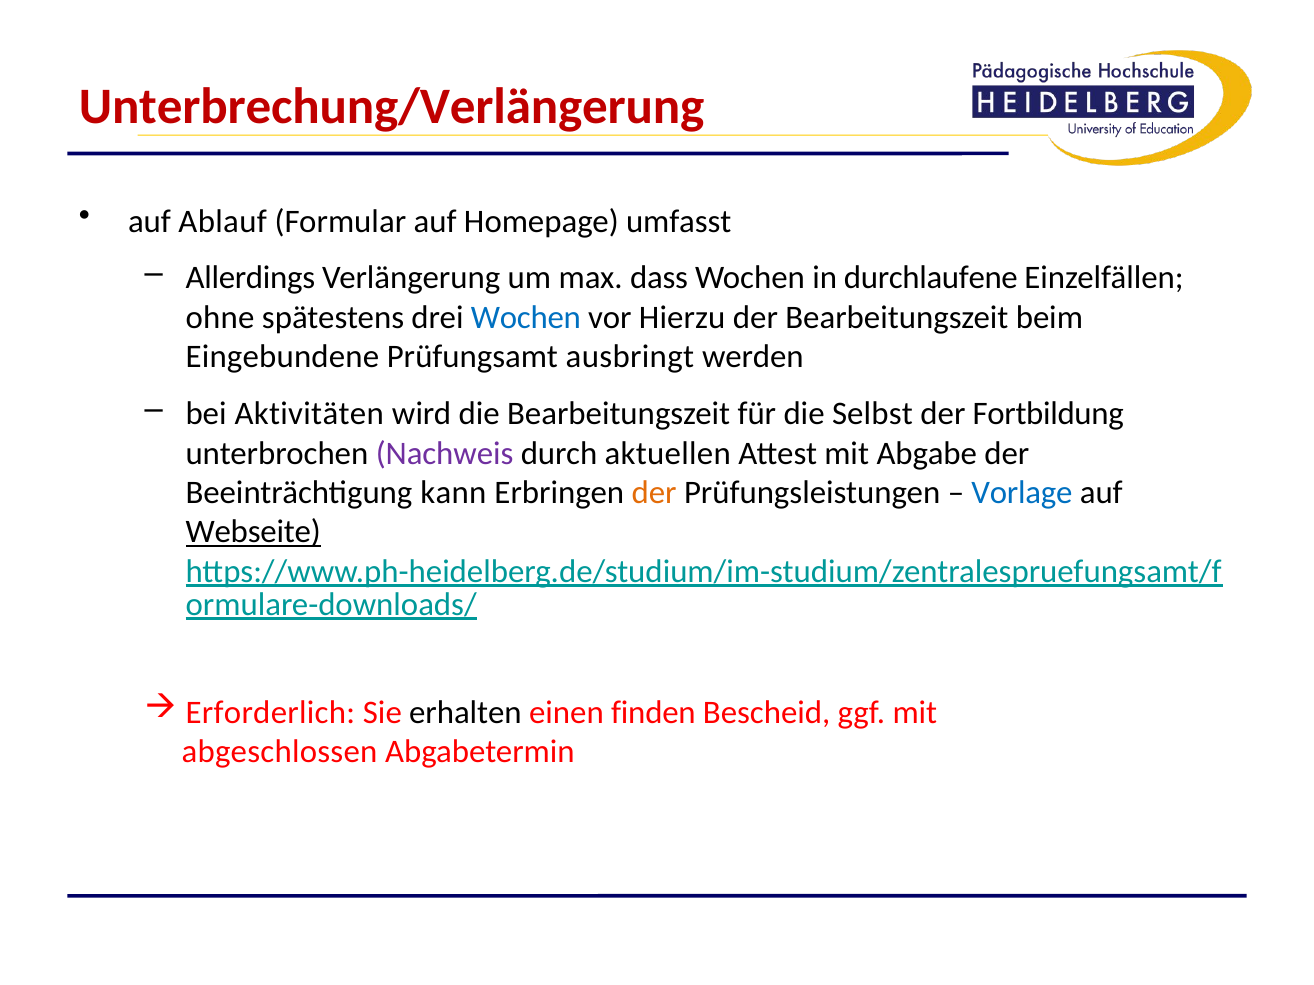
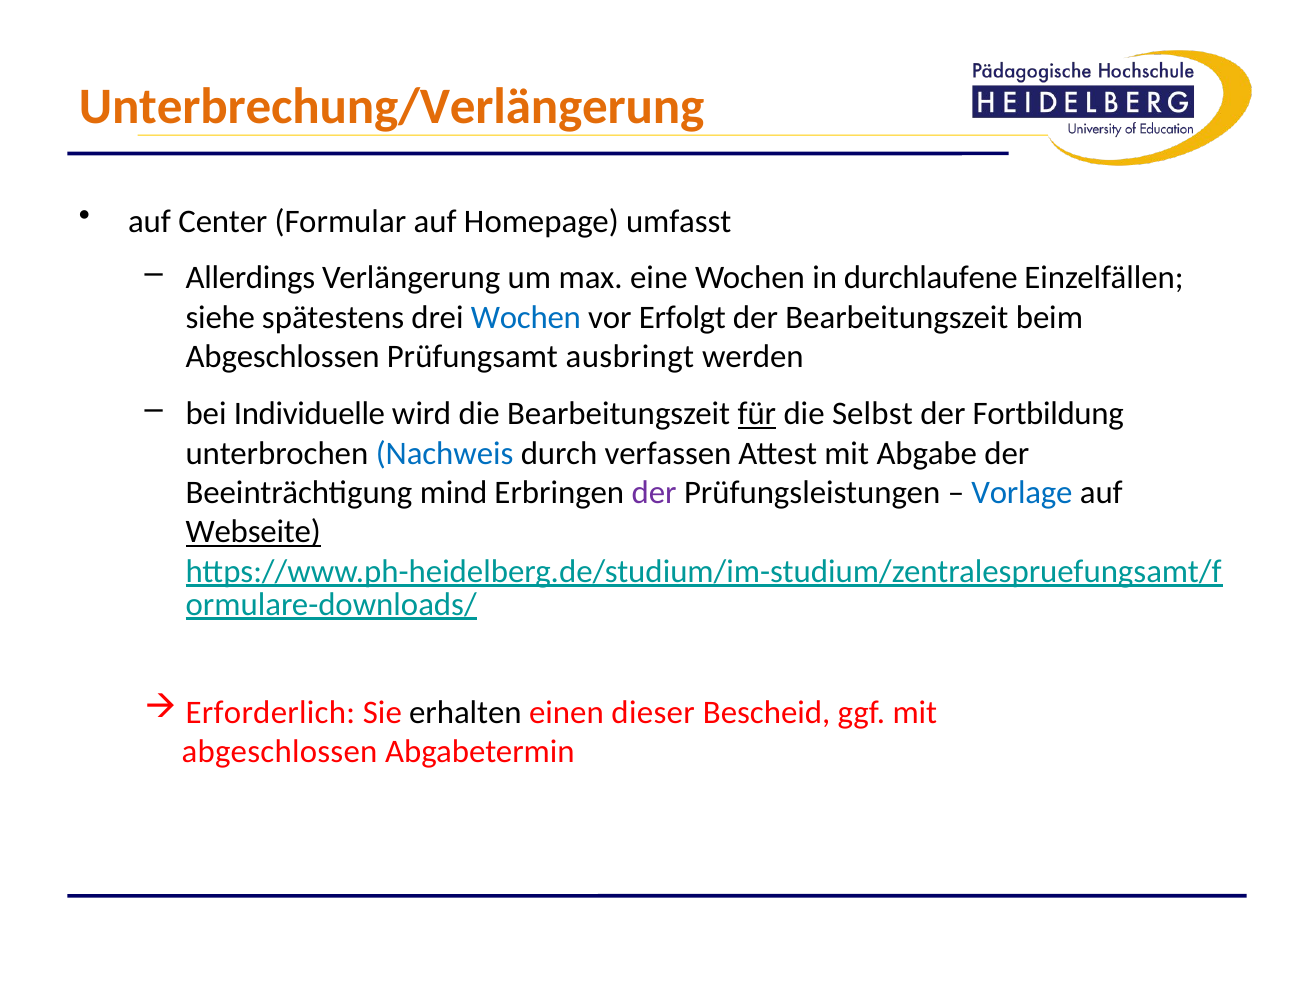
Unterbrechung/Verlängerung colour: red -> orange (392, 107)
Ablauf: Ablauf -> Center (223, 221)
dass: dass -> eine (659, 278)
ohne: ohne -> siehe (220, 318)
Hierzu: Hierzu -> Erfolgt (682, 318)
Eingebundene: Eingebundene -> Abgeschlossen (283, 357)
Aktivitäten: Aktivitäten -> Individuelle (309, 414)
für underline: none -> present (757, 414)
Nachweis colour: purple -> blue (445, 454)
aktuellen: aktuellen -> verfassen (668, 454)
kann: kann -> mind (454, 493)
der colour: orange -> purple (654, 493)
finden: finden -> dieser (653, 713)
